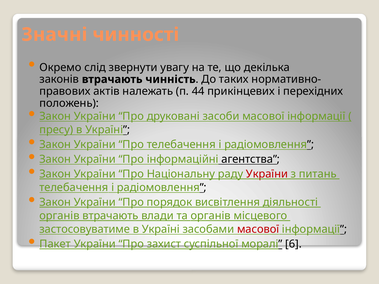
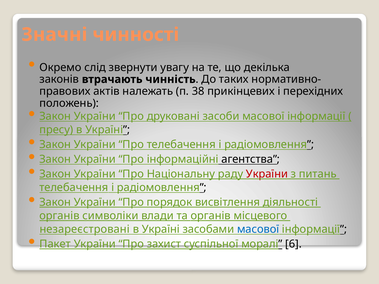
44: 44 -> 38 (198, 91)
органів втрачають: втрачають -> символіки (110, 216)
застосовуватиме: застосовуватиме -> незареєстровані (85, 229)
масової colour: red -> blue (258, 229)
